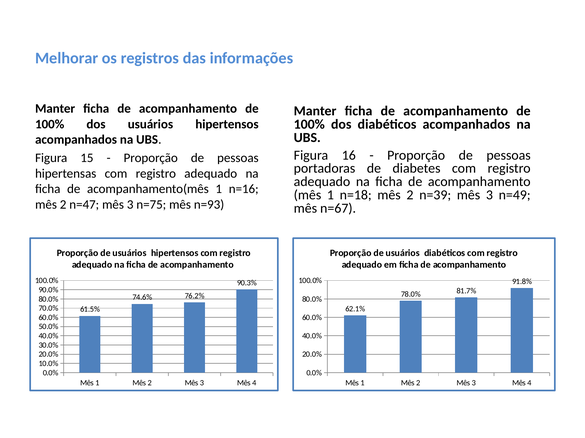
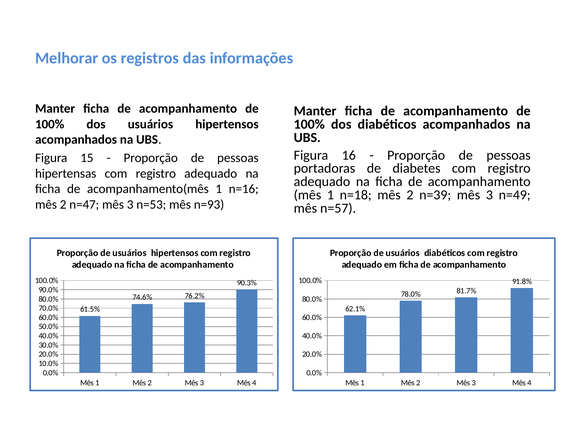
n=75: n=75 -> n=53 (151, 205)
n=67: n=67 -> n=57 (338, 208)
